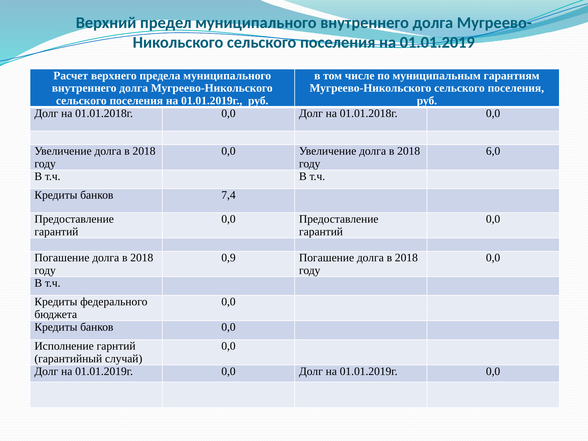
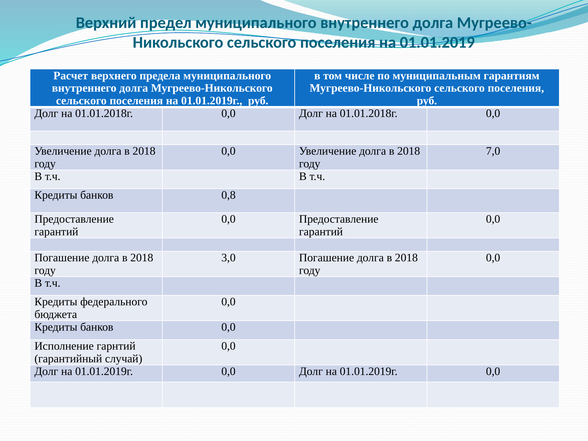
6,0: 6,0 -> 7,0 (493, 151)
7,4: 7,4 -> 0,8 (229, 195)
0,9: 0,9 -> 3,0 (229, 258)
